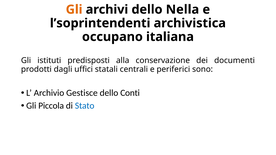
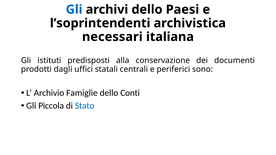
Gli colour: orange -> blue (74, 10)
Nella: Nella -> Paesi (182, 10)
occupano: occupano -> necessari (112, 37)
Gestisce: Gestisce -> Famiglie (82, 93)
